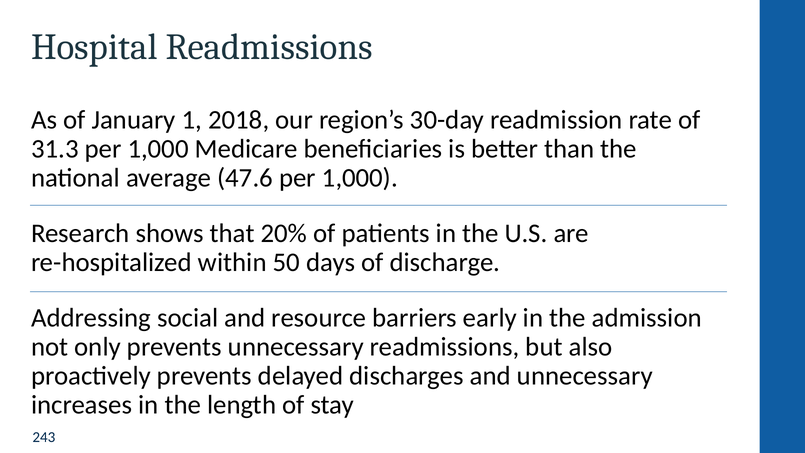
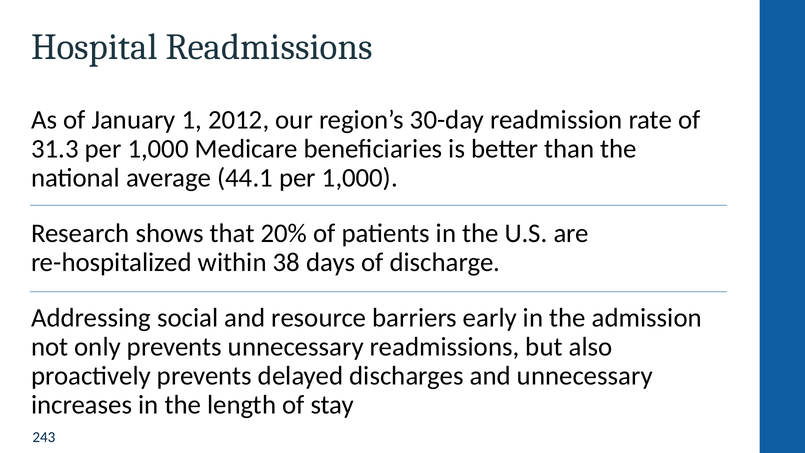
2018: 2018 -> 2012 (239, 120)
47.6: 47.6 -> 44.1 (245, 178)
50: 50 -> 38 (286, 262)
